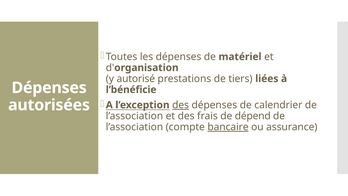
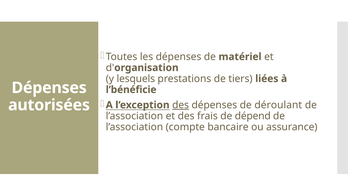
autorisé: autorisé -> lesquels (136, 79)
calendrier: calendrier -> déroulant (278, 105)
bancaire underline: present -> none (228, 127)
